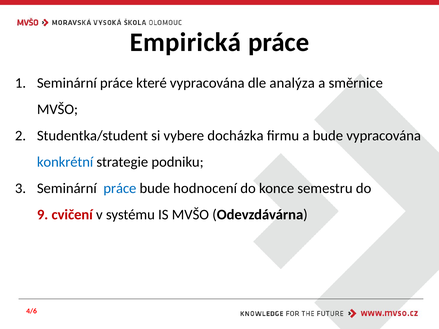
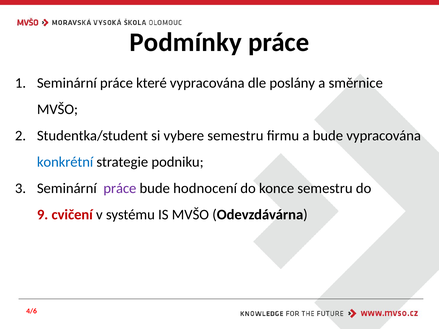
Empirická: Empirická -> Podmínky (186, 42)
analýza: analýza -> poslány (292, 83)
vybere docházka: docházka -> semestru (235, 136)
práce colour: blue -> purple (120, 189)
